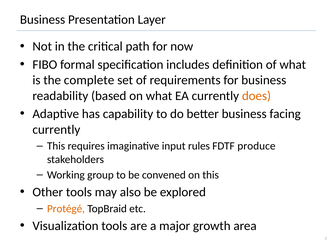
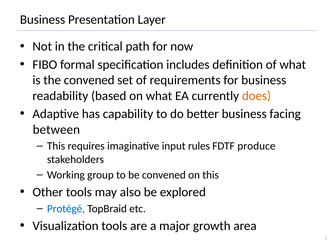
the complete: complete -> convened (89, 80)
currently: currently -> between (56, 129)
Protégé colour: orange -> blue (66, 208)
